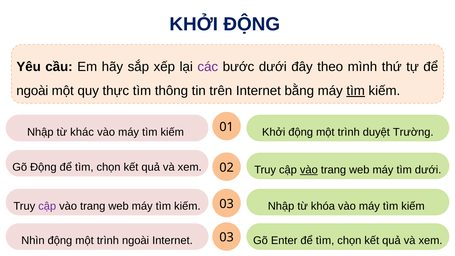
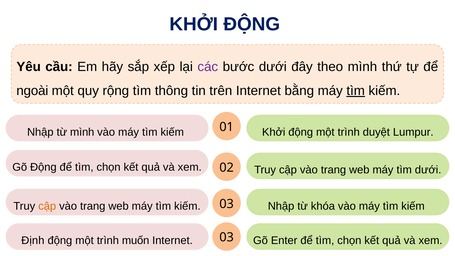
thực: thực -> rộng (116, 91)
từ khác: khác -> mình (82, 132)
Trường: Trường -> Lumpur (413, 132)
vào underline: present -> none (309, 170)
cập colour: purple -> orange (47, 206)
Nhìn: Nhìn -> Định (33, 241)
trình ngoài: ngoài -> muốn (136, 241)
